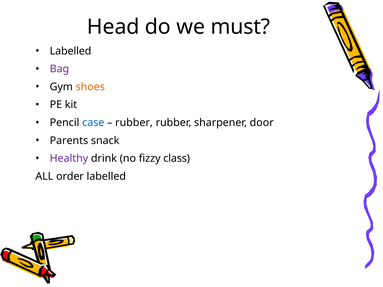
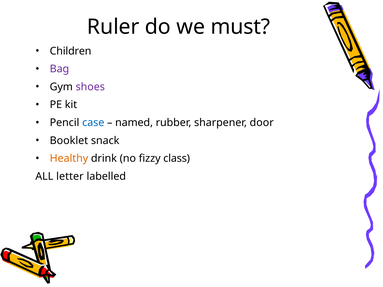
Head: Head -> Ruler (113, 27)
Labelled: Labelled -> Children (71, 51)
shoes colour: orange -> purple (90, 87)
rubber: rubber -> named (134, 123)
Parents: Parents -> Booklet (69, 141)
Healthy colour: purple -> orange (69, 159)
order: order -> letter (70, 176)
